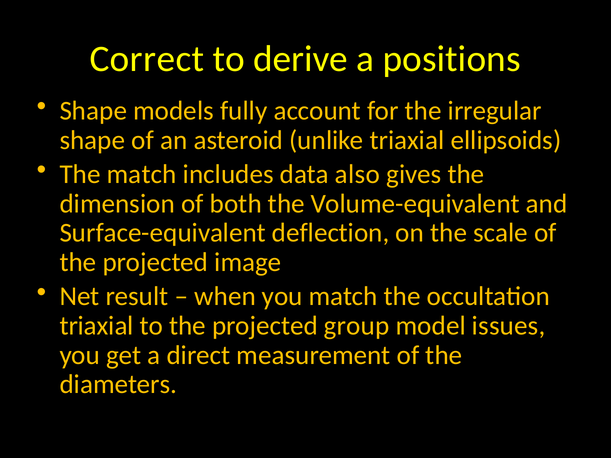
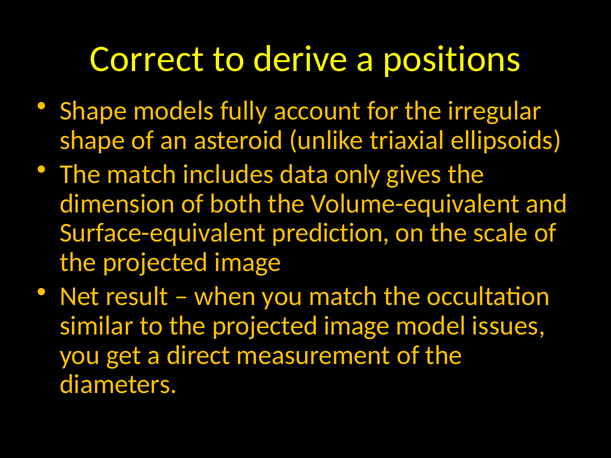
also: also -> only (358, 174)
deflection: deflection -> prediction (331, 233)
triaxial: triaxial -> similar (97, 326)
to the projected group: group -> image (357, 326)
